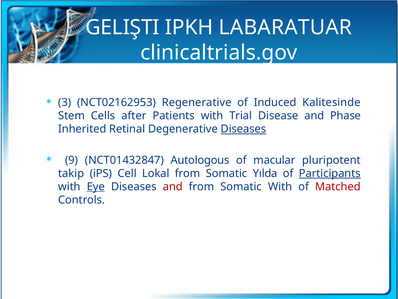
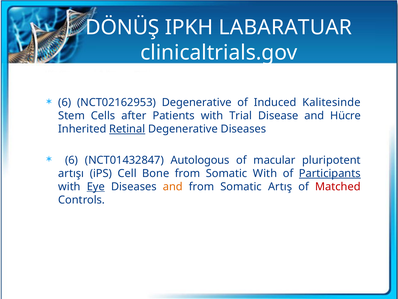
GELIŞTI: GELIŞTI -> DÖNÜŞ (122, 27)
3: 3 -> 6 (65, 102)
NCT02162953 Regenerative: Regenerative -> Degenerative (197, 102)
Phase: Phase -> Hücre (346, 116)
Retinal underline: none -> present (127, 129)
Diseases underline: present -> none (243, 129)
9: 9 -> 6 (72, 160)
takip: takip -> artışı (71, 173)
Lokal: Lokal -> Bone (156, 173)
Somatic Yılda: Yılda -> With (265, 173)
and colour: red -> orange (173, 186)
Somatic With: With -> Artış (280, 186)
